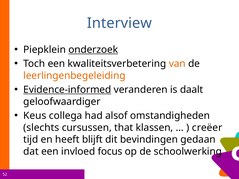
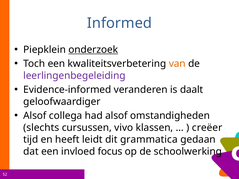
Interview: Interview -> Informed (119, 23)
leerlingenbegeleiding colour: orange -> purple (74, 76)
Evidence-informed underline: present -> none (67, 90)
Keus: Keus -> Alsof (35, 116)
that: that -> vivo (124, 128)
blijft: blijft -> leidt (92, 140)
bevindingen: bevindingen -> grammatica (149, 140)
